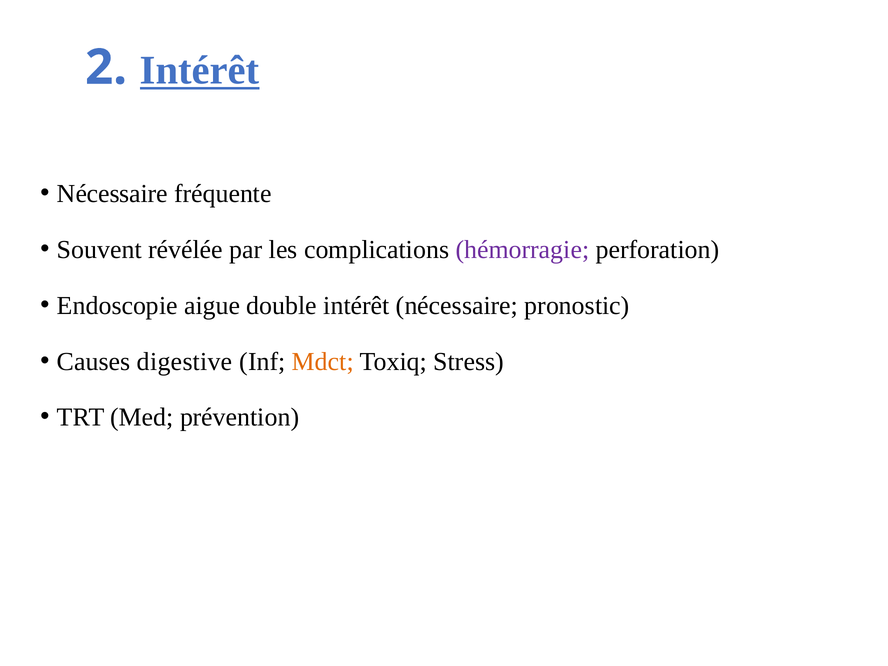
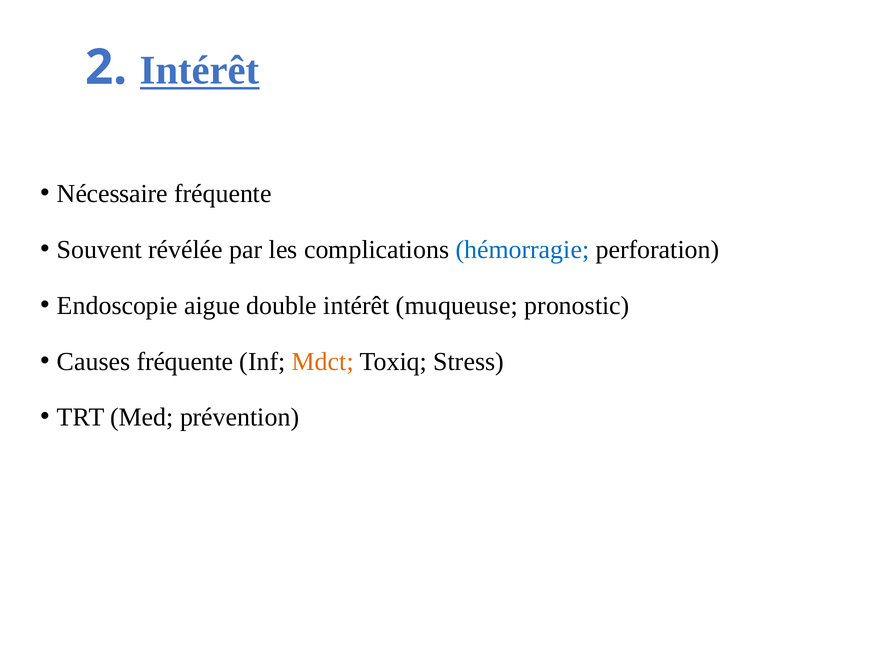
hémorragie colour: purple -> blue (522, 250)
intérêt nécessaire: nécessaire -> muqueuse (457, 306)
Causes digestive: digestive -> fréquente (185, 362)
